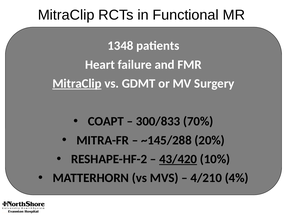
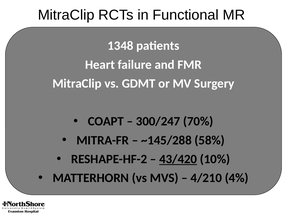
MitraClip underline: present -> none (77, 84)
300/833: 300/833 -> 300/247 (158, 121)
20%: 20% -> 58% (210, 140)
